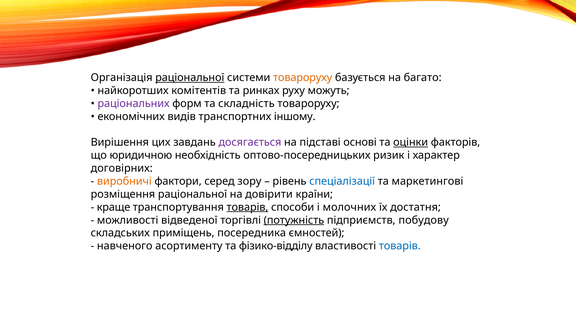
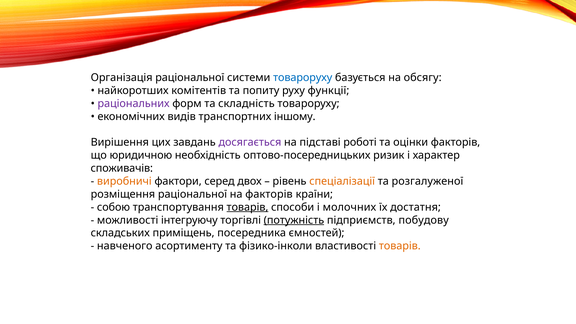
раціональної underline: present -> none (190, 78)
товароруху colour: orange -> blue (303, 78)
багато: багато -> обсягу (423, 78)
ринках: ринках -> попиту (261, 91)
можуть: можуть -> функції (328, 91)
основі: основі -> роботі (360, 142)
оцінки underline: present -> none (411, 142)
договірних: договірних -> споживачів (122, 168)
зору: зору -> двох (250, 181)
спеціалізації colour: blue -> orange (342, 181)
маркетингові: маркетингові -> розгалуженої (427, 181)
на довірити: довірити -> факторів (269, 194)
краще: краще -> собою (113, 207)
відведеної: відведеної -> інтегруючу (189, 220)
фізико-відділу: фізико-відділу -> фізико-інколи (276, 246)
товарів colour: blue -> orange (400, 246)
